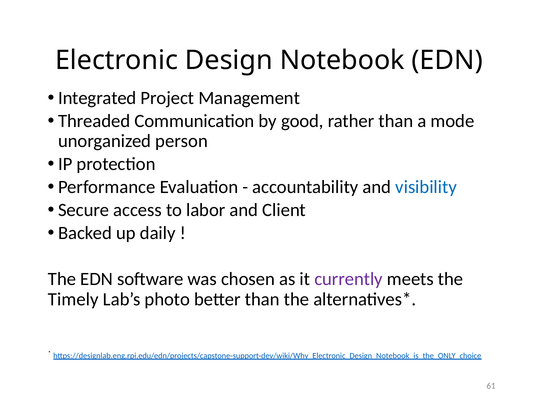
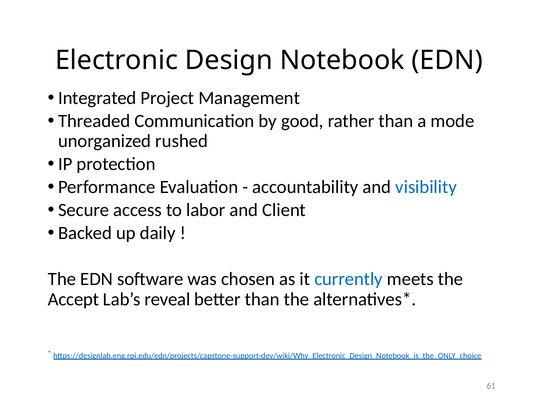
person: person -> rushed (182, 141)
currently colour: purple -> blue (349, 279)
Timely: Timely -> Accept (73, 299)
photo: photo -> reveal (167, 299)
